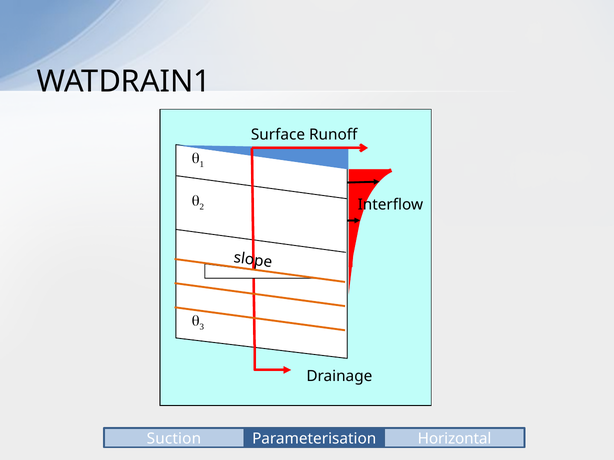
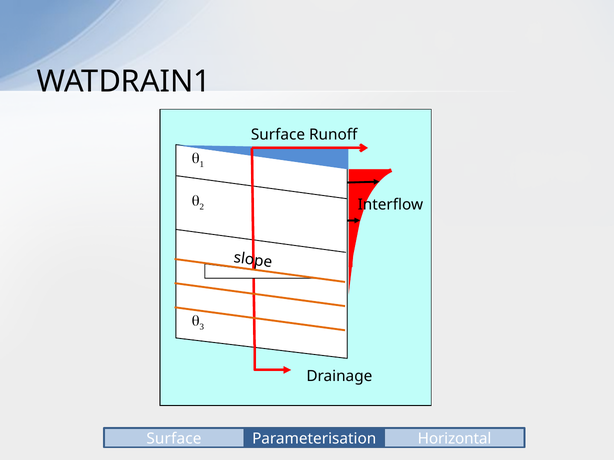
Suction: Suction -> Surface (174, 439)
